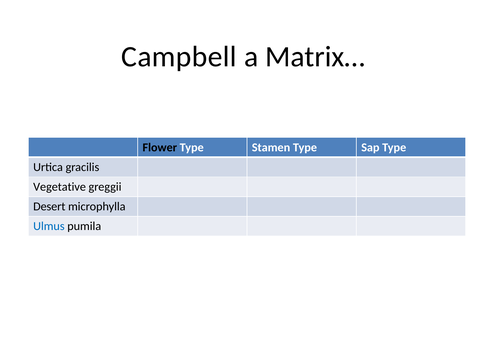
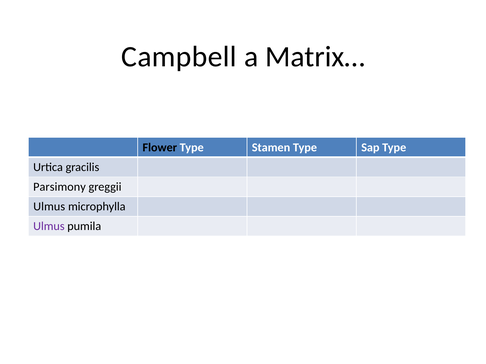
Vegetative: Vegetative -> Parsimony (59, 187)
Desert: Desert -> Ulmus (49, 207)
Ulmus colour: blue -> purple (49, 227)
